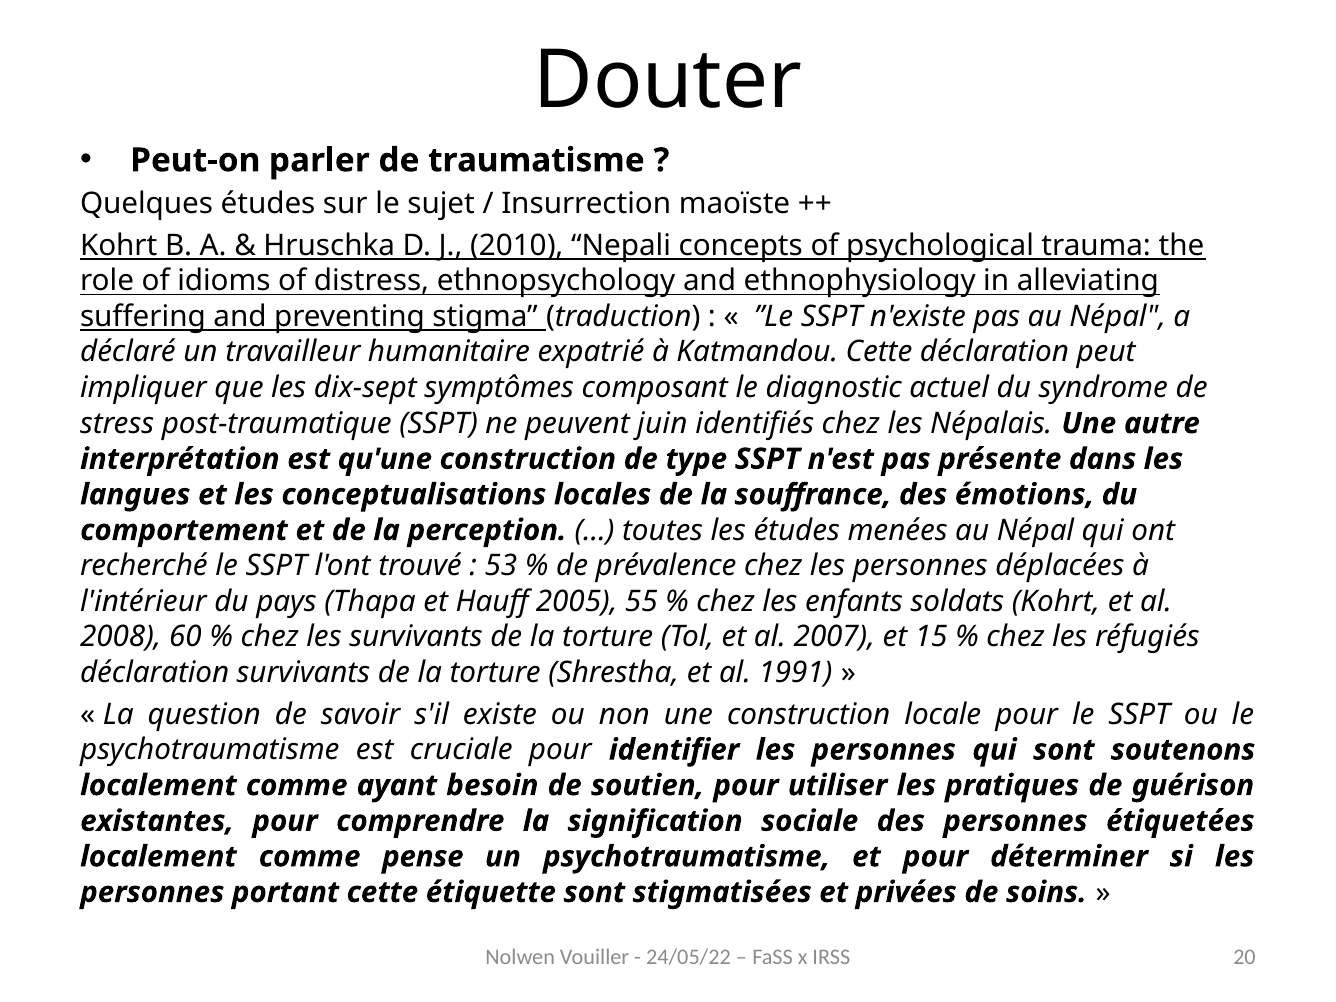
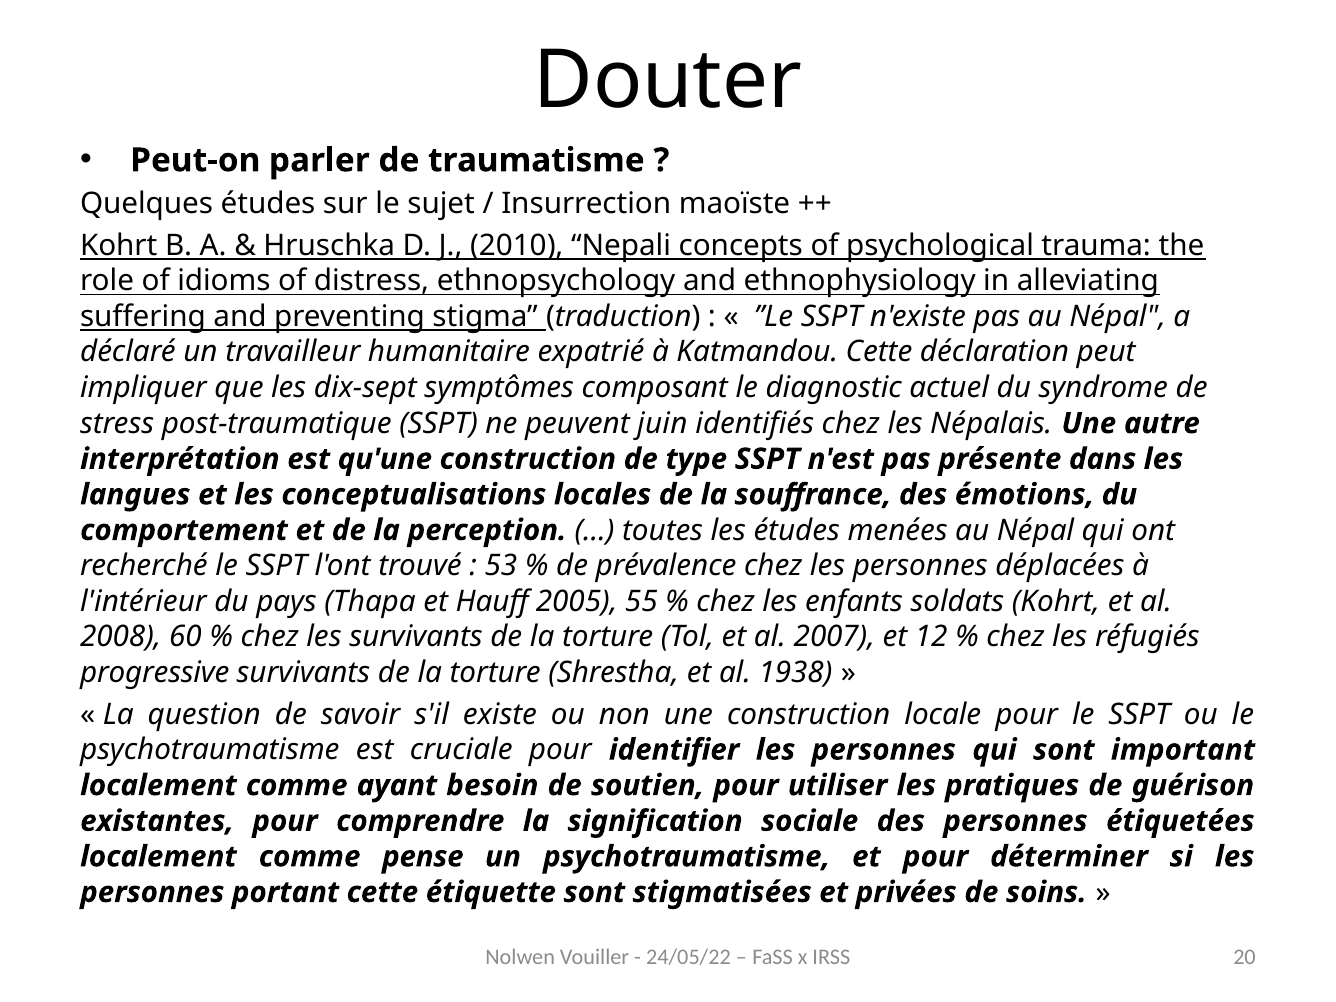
15: 15 -> 12 (931, 637)
déclaration: déclaration -> progressive (155, 673)
1991: 1991 -> 1938 (795, 673)
soutenons: soutenons -> important (1183, 750)
